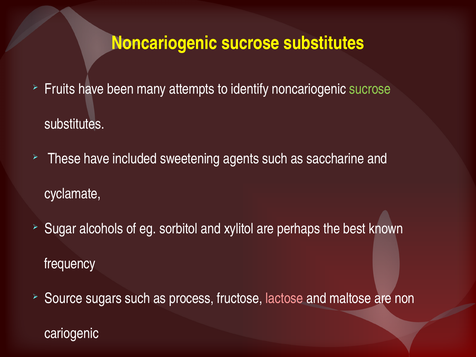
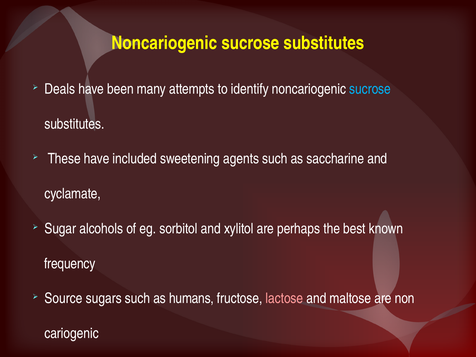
Fruits: Fruits -> Deals (60, 89)
sucrose colour: light green -> light blue (370, 89)
process: process -> humans (192, 298)
